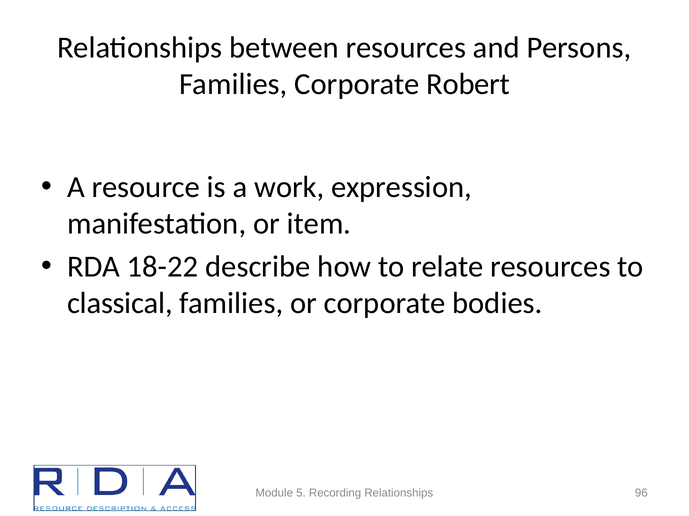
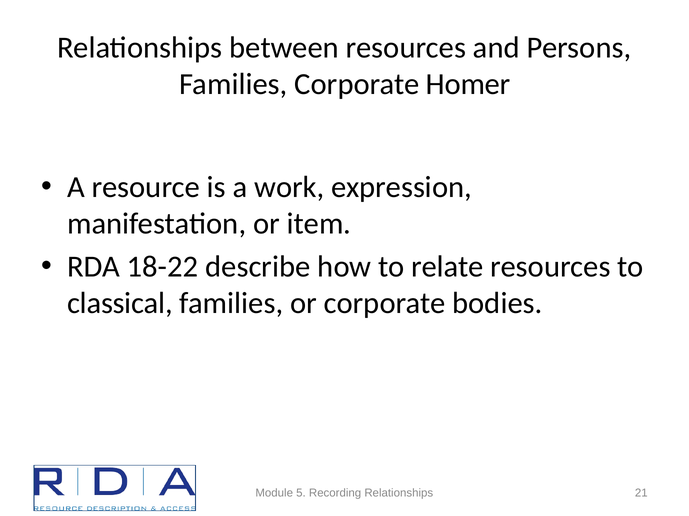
Robert: Robert -> Homer (468, 84)
96: 96 -> 21 (641, 493)
